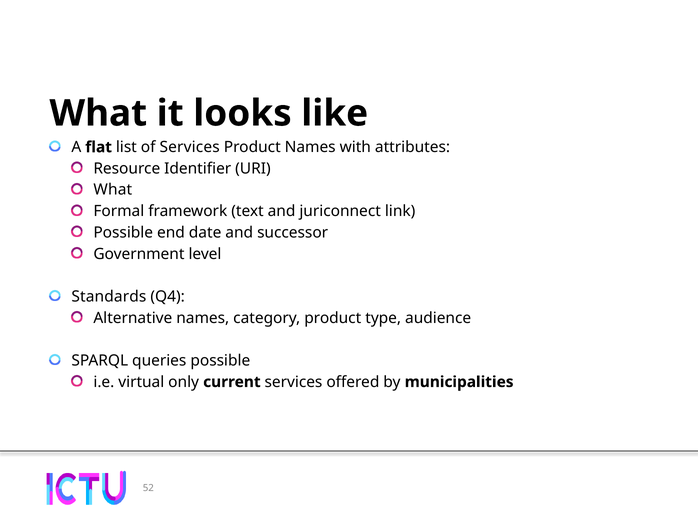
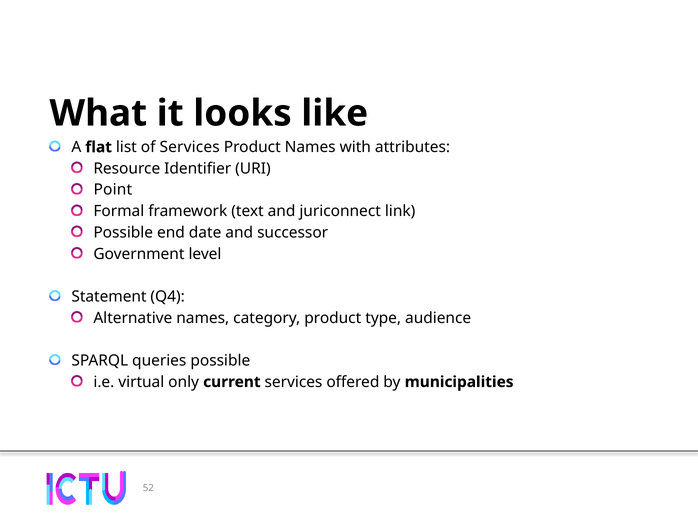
What: What -> Point (113, 190)
Standards: Standards -> Statement (109, 296)
